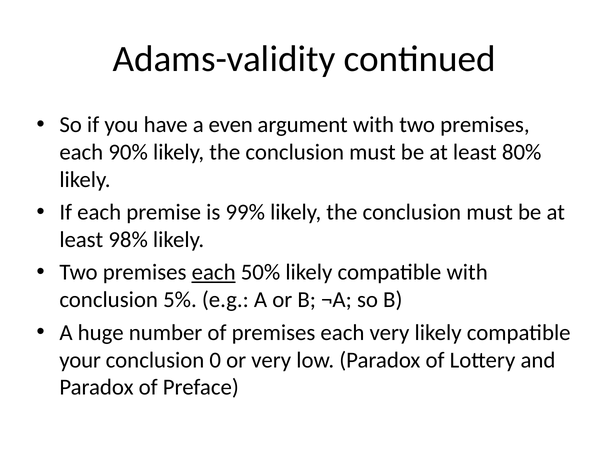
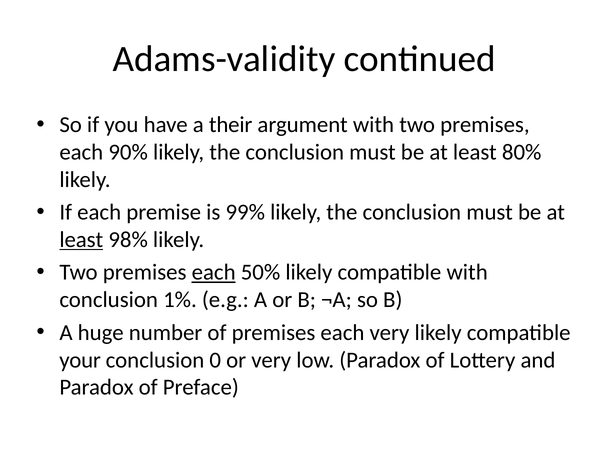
even: even -> their (231, 125)
least underline: none -> present (81, 240)
5%: 5% -> 1% (180, 300)
